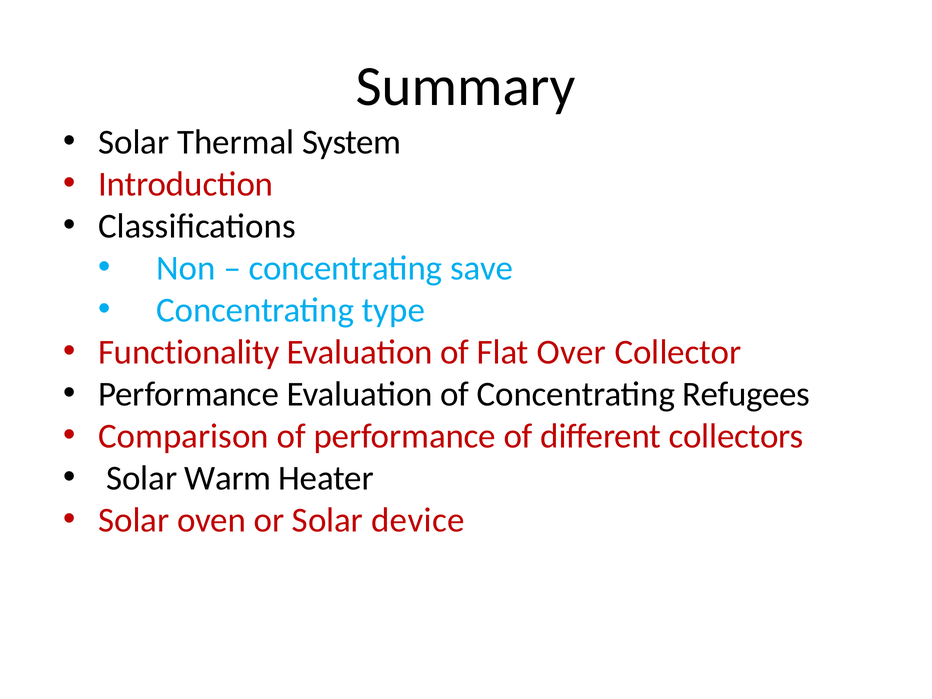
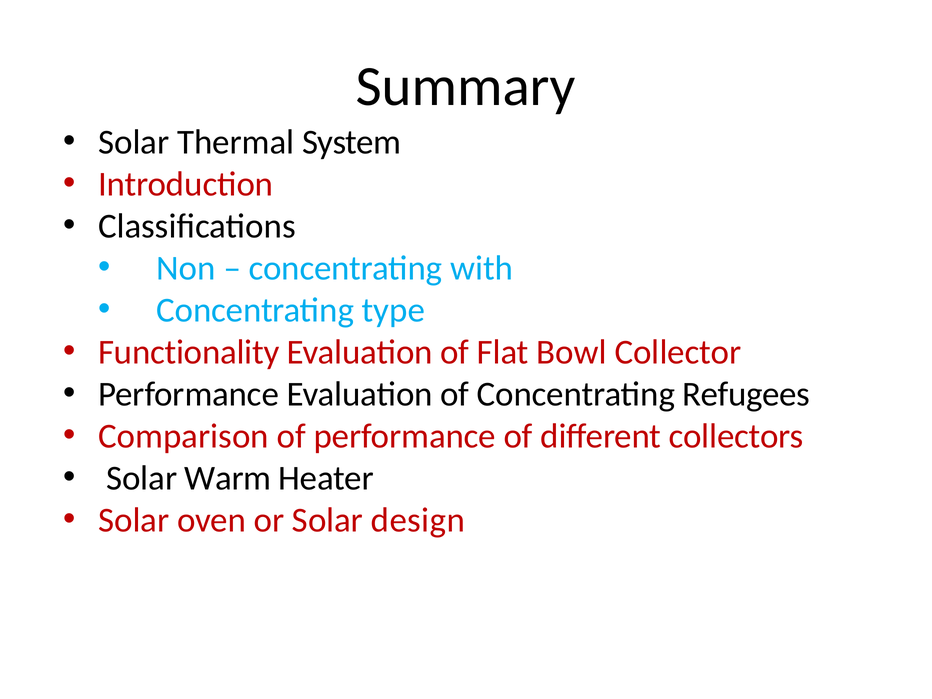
save: save -> with (482, 268)
Over: Over -> Bowl (572, 352)
device: device -> design (418, 520)
